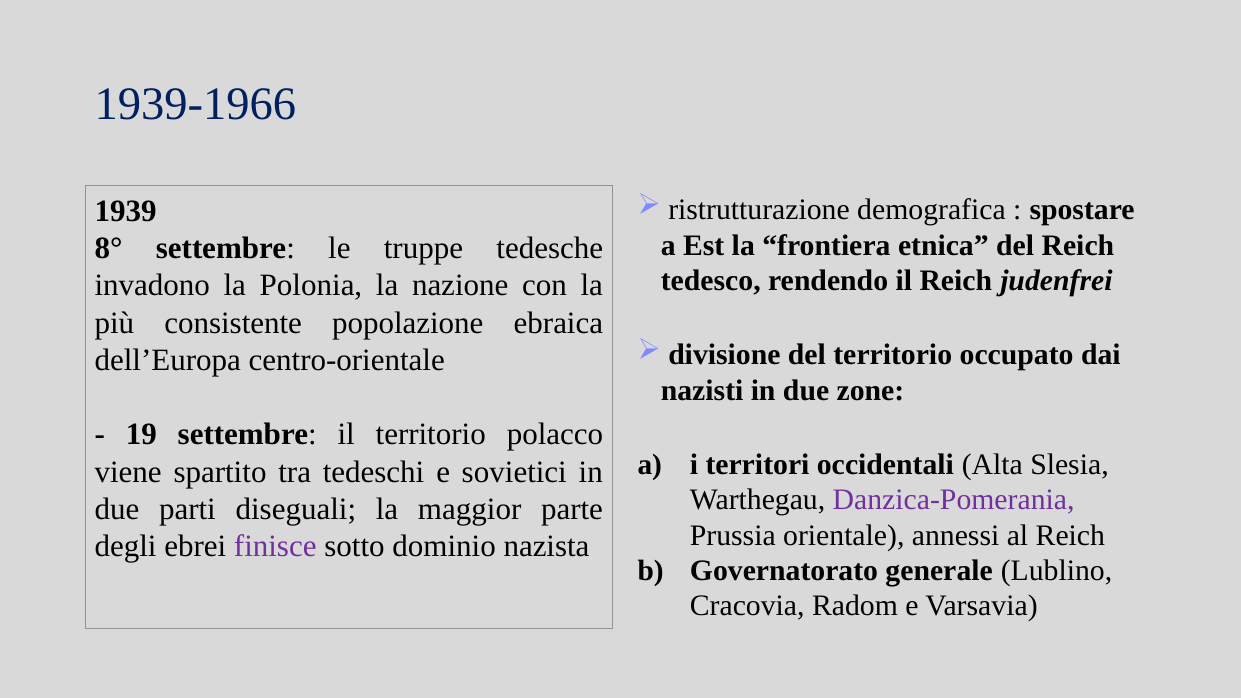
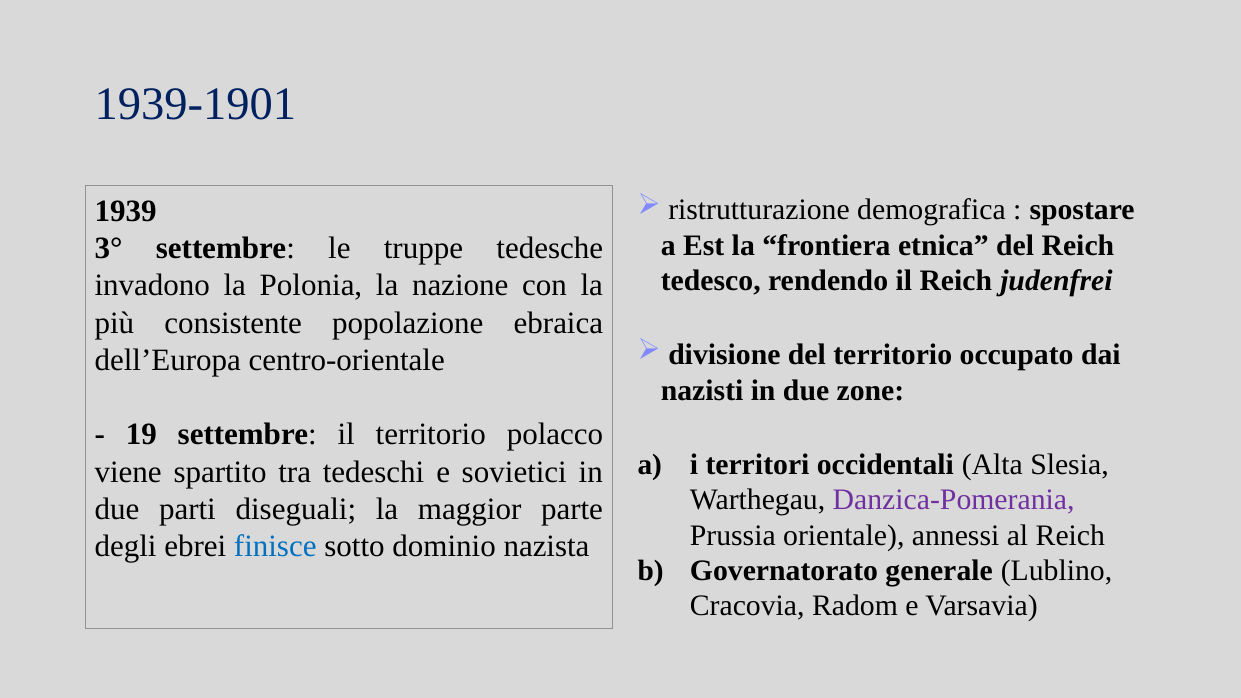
1939-1966: 1939-1966 -> 1939-1901 (195, 104)
8°: 8° -> 3° (109, 248)
finisce colour: purple -> blue (275, 546)
